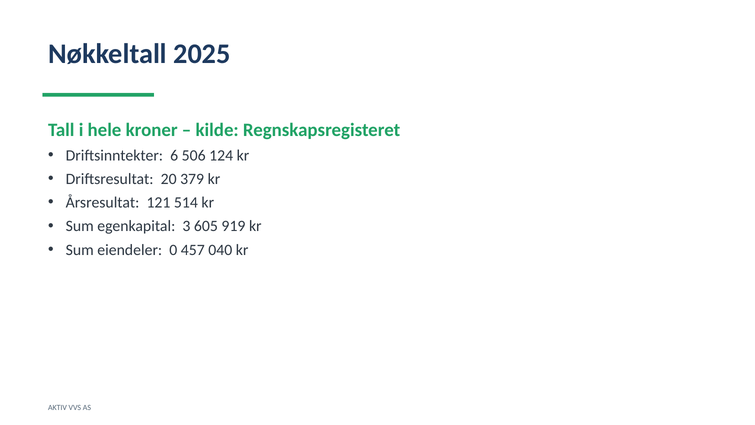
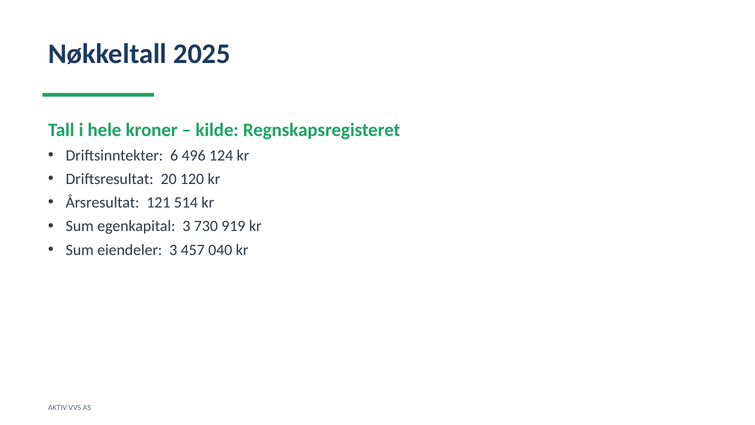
506: 506 -> 496 (194, 155)
379: 379 -> 120 (192, 179)
605: 605 -> 730 (206, 226)
eiendeler 0: 0 -> 3 (173, 250)
